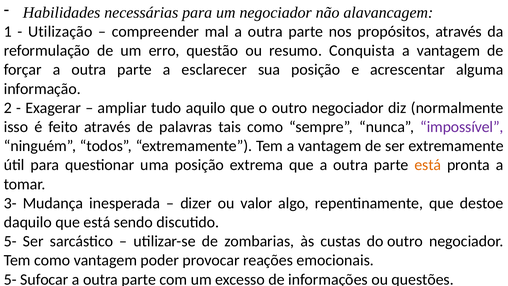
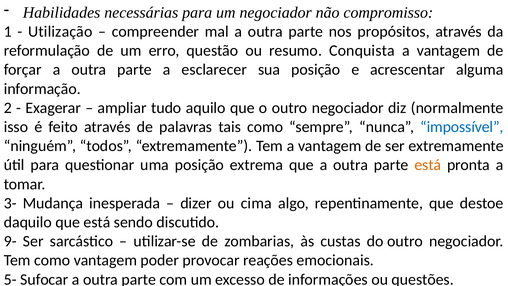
alavancagem: alavancagem -> compromisso (388, 13)
impossível colour: purple -> blue (462, 127)
valor: valor -> cima (256, 203)
5-: 5- -> 9- (10, 241)
